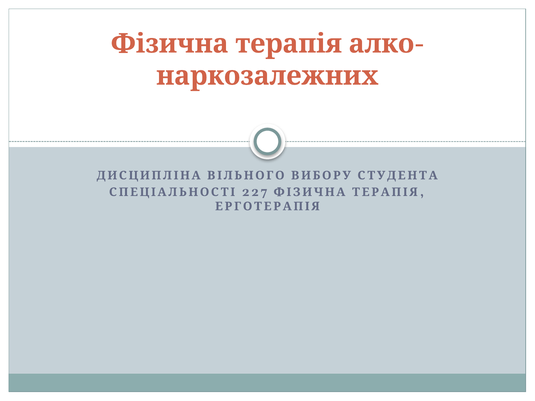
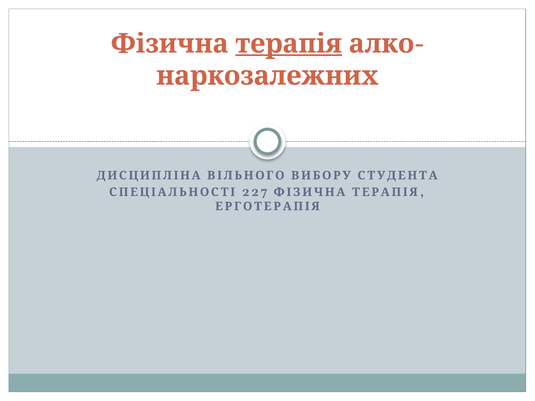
терапія underline: none -> present (289, 44)
